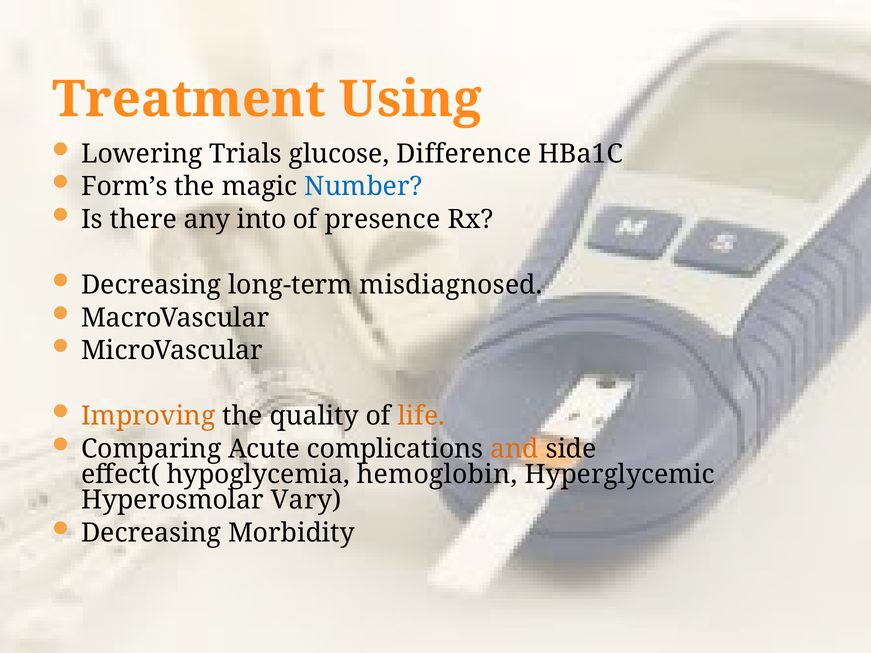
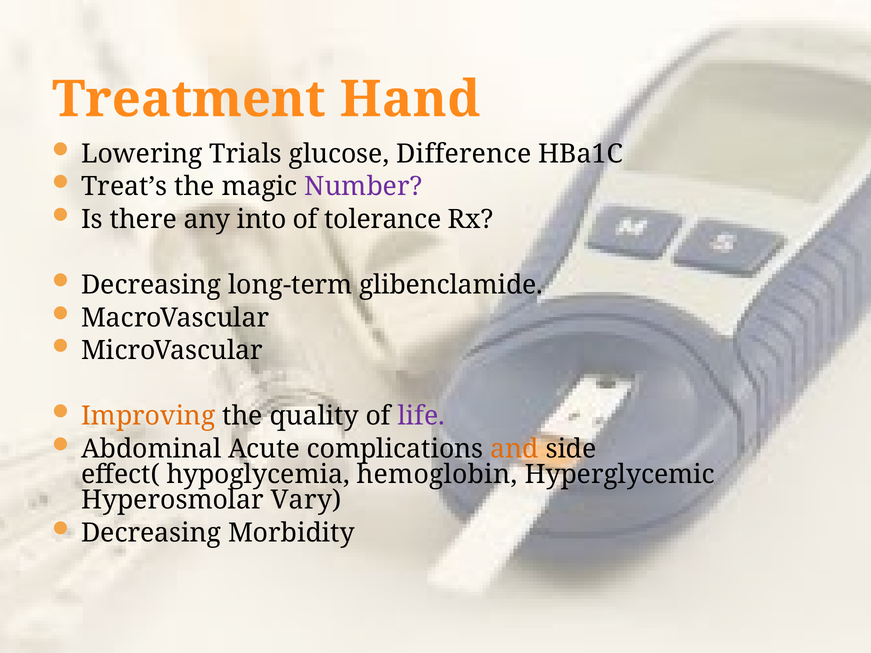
Using: Using -> Hand (410, 99)
Form’s: Form’s -> Treat’s (124, 187)
Number colour: blue -> purple (363, 187)
presence: presence -> tolerance (383, 219)
misdiagnosed: misdiagnosed -> glibenclamide (451, 285)
life colour: orange -> purple (421, 416)
Comparing: Comparing -> Abdominal (151, 449)
